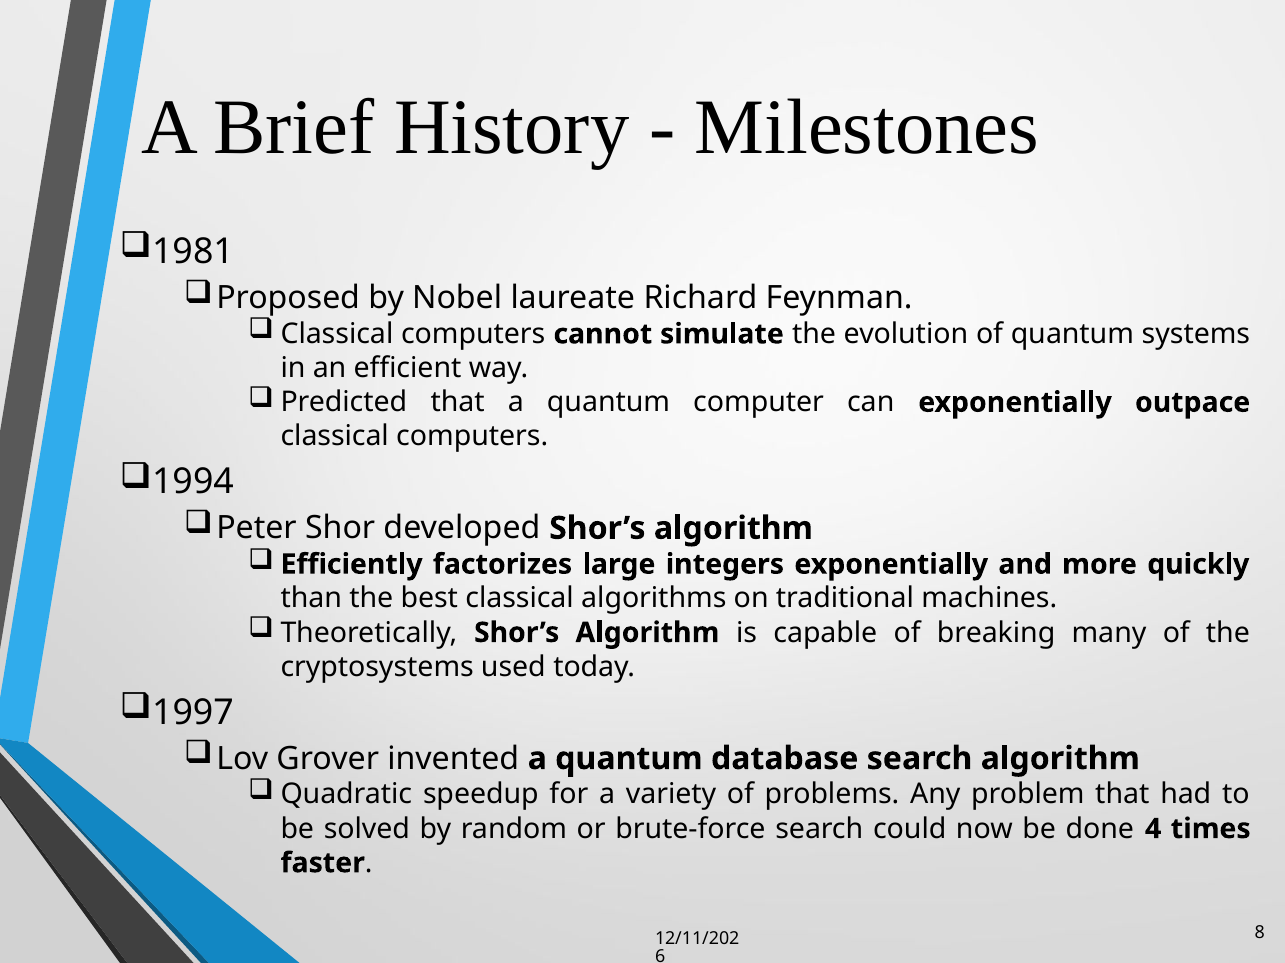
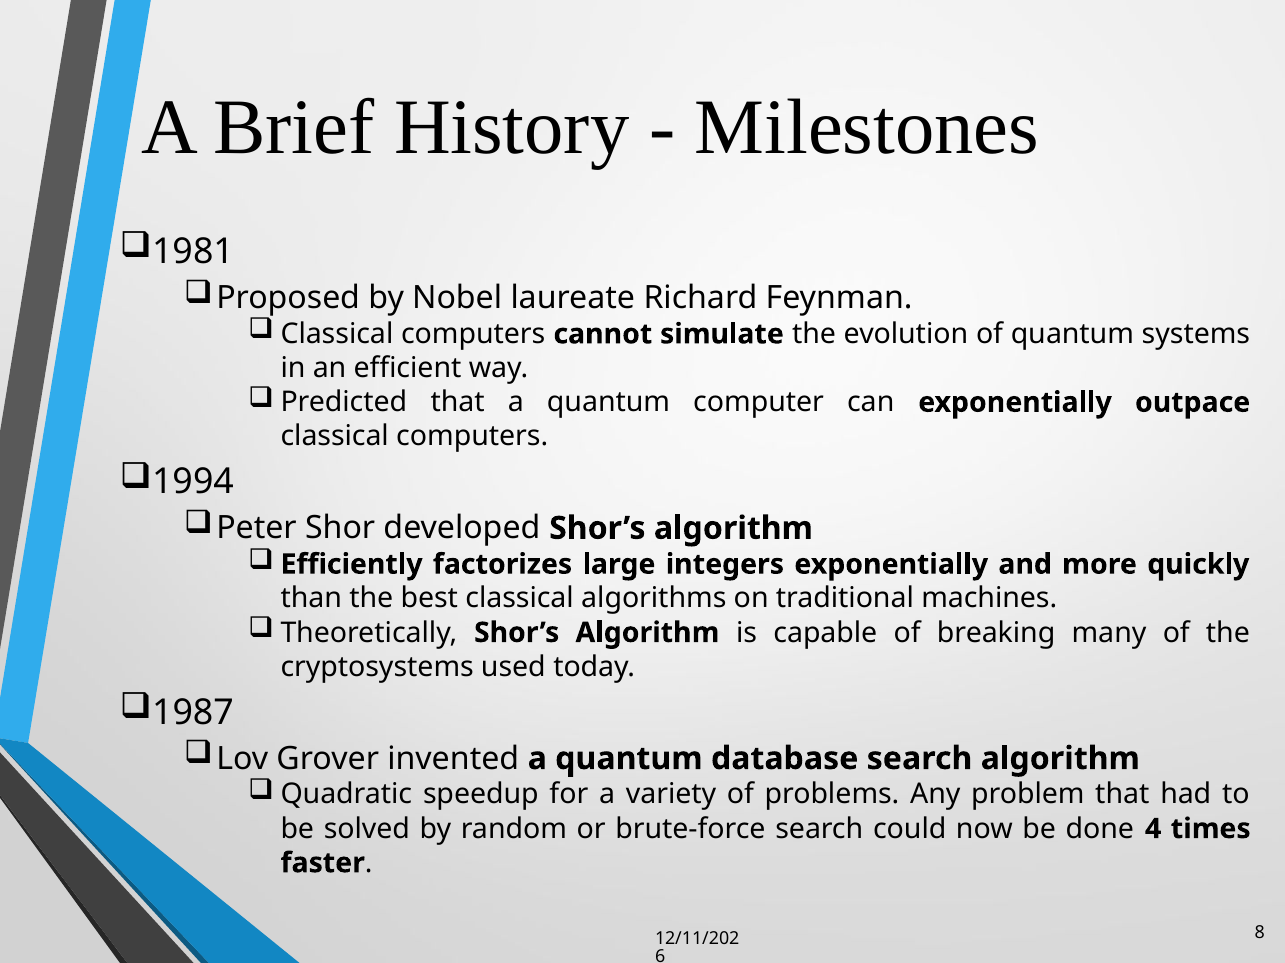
1997: 1997 -> 1987 (193, 713)
